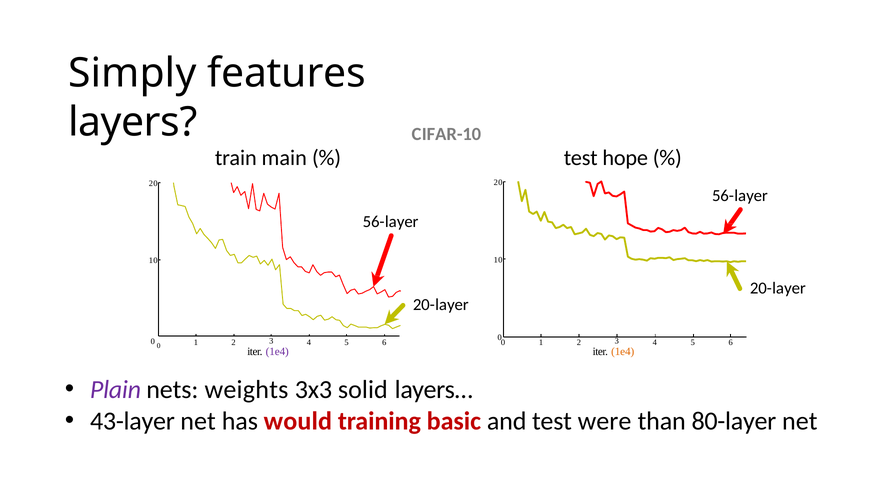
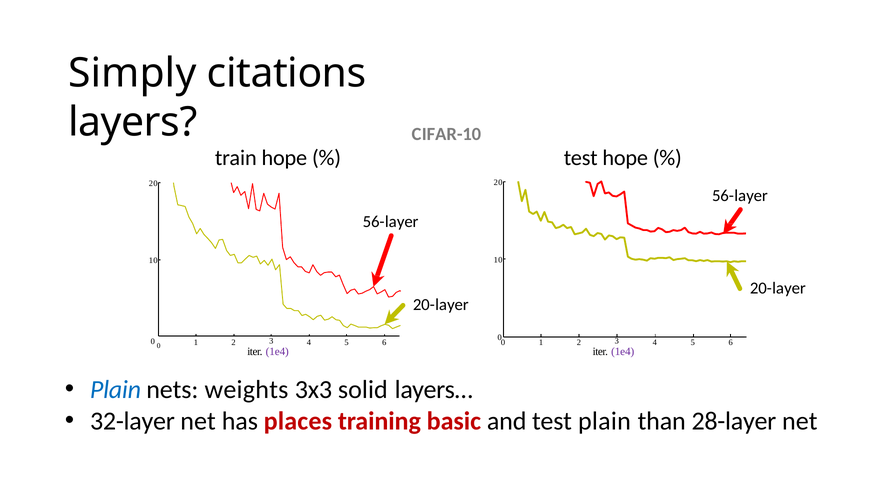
features: features -> citations (287, 73)
train main: main -> hope (284, 158)
1e4 colour: orange -> purple (623, 352)
Plain colour: purple -> blue (116, 390)
43-layer: 43-layer -> 32-layer (132, 421)
would: would -> places (298, 421)
test were: were -> plain (604, 421)
80-layer: 80-layer -> 28-layer (734, 421)
